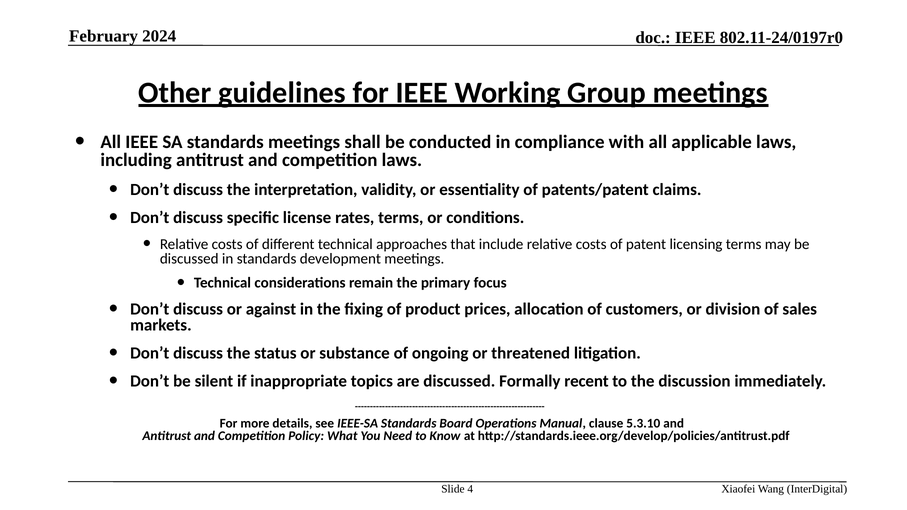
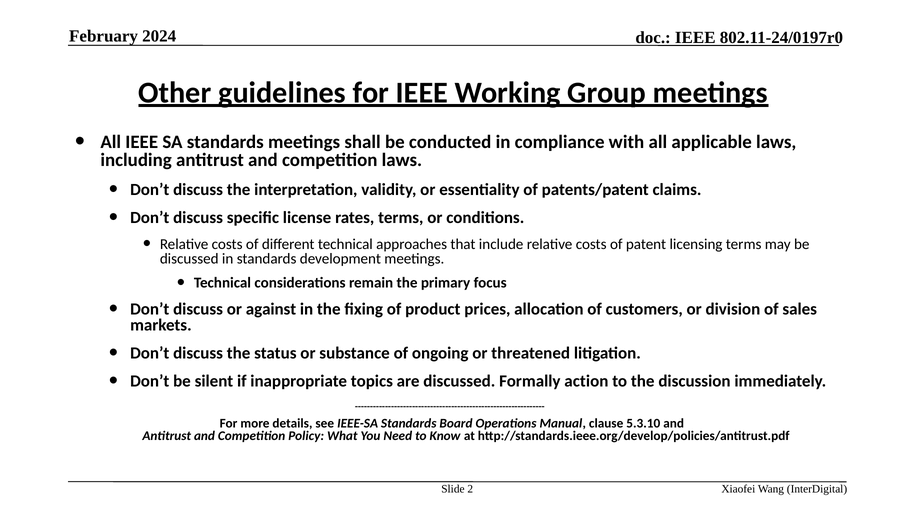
recent: recent -> action (586, 381)
4: 4 -> 2 (470, 489)
